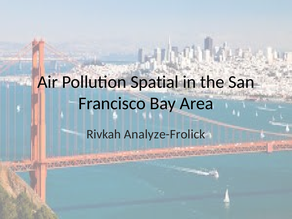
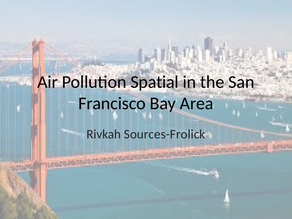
Analyze-Frolick: Analyze-Frolick -> Sources-Frolick (165, 134)
